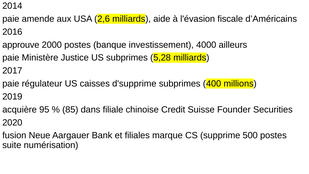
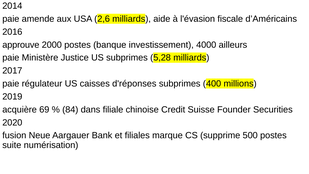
d'supprime: d'supprime -> d'réponses (134, 84)
95: 95 -> 69 (44, 109)
85: 85 -> 84 (70, 109)
